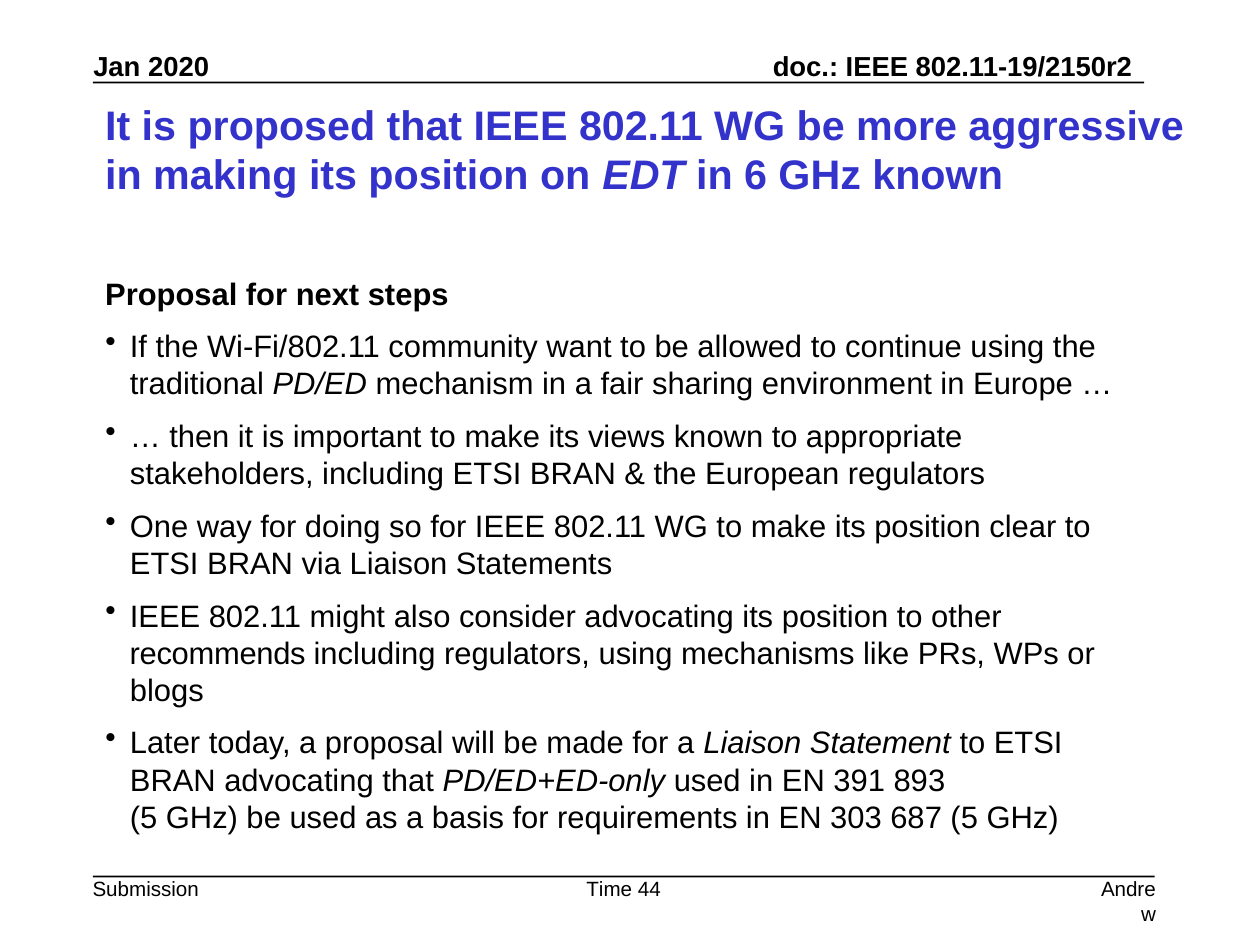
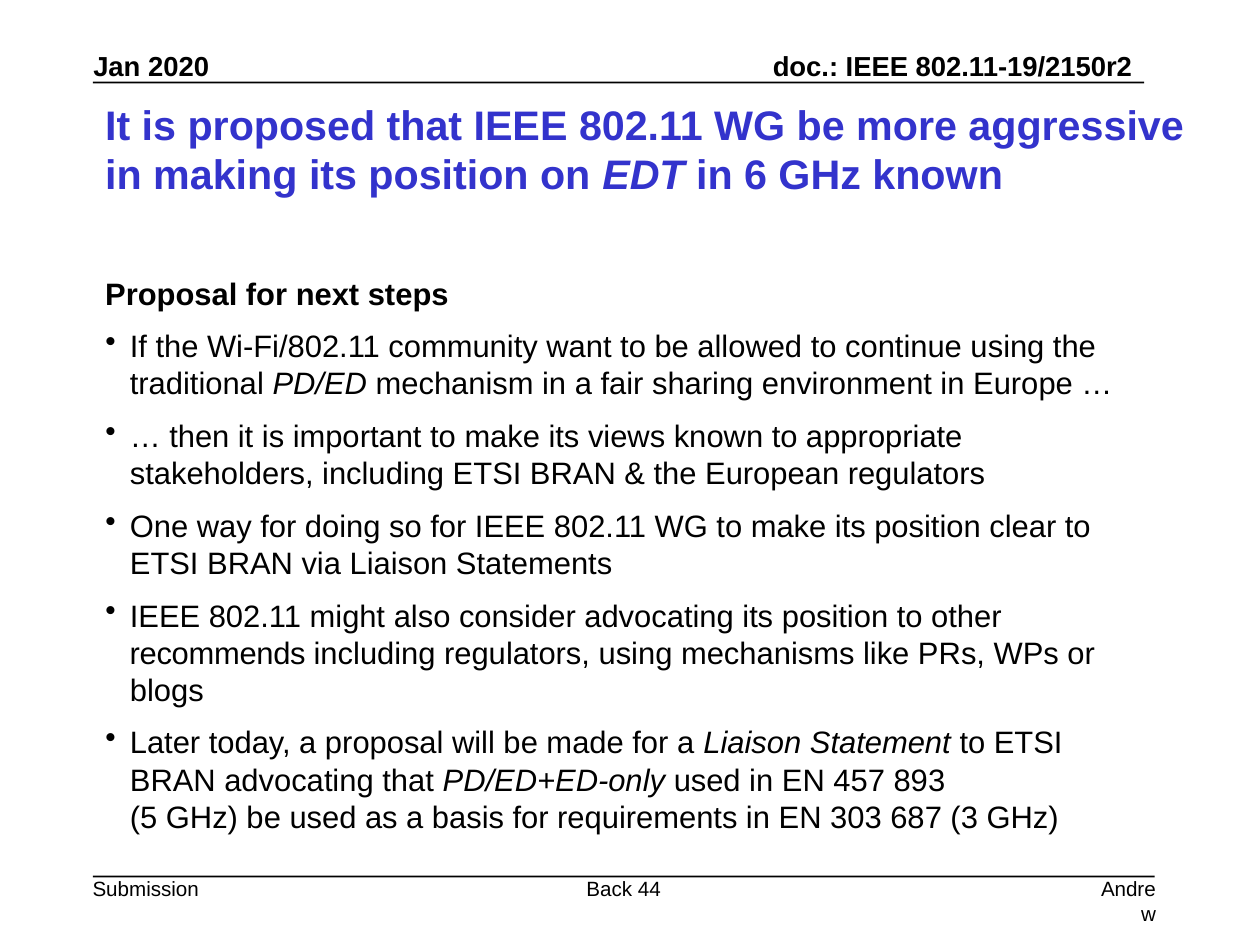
391: 391 -> 457 (859, 781)
687 5: 5 -> 3 (964, 818)
Time: Time -> Back (609, 890)
